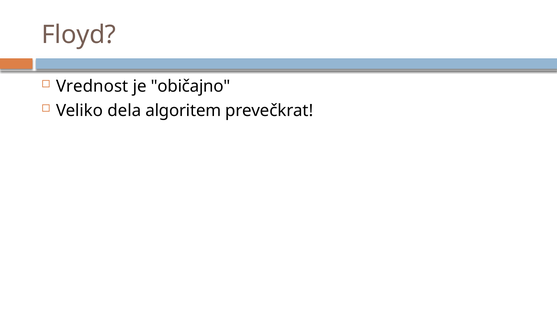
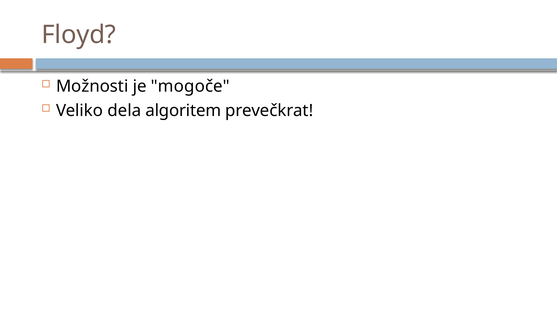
Vrednost: Vrednost -> Možnosti (92, 86)
običajno: običajno -> mogoče (190, 86)
